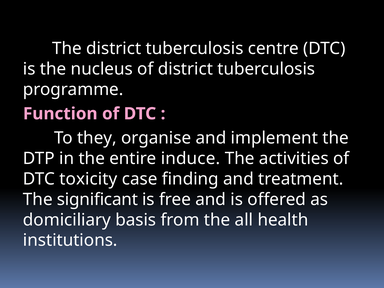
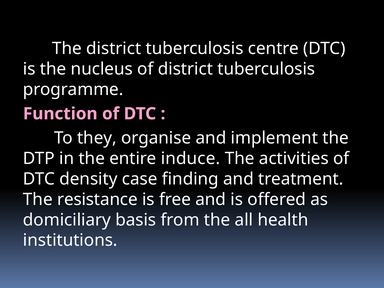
toxicity: toxicity -> density (88, 179)
significant: significant -> resistance (97, 199)
